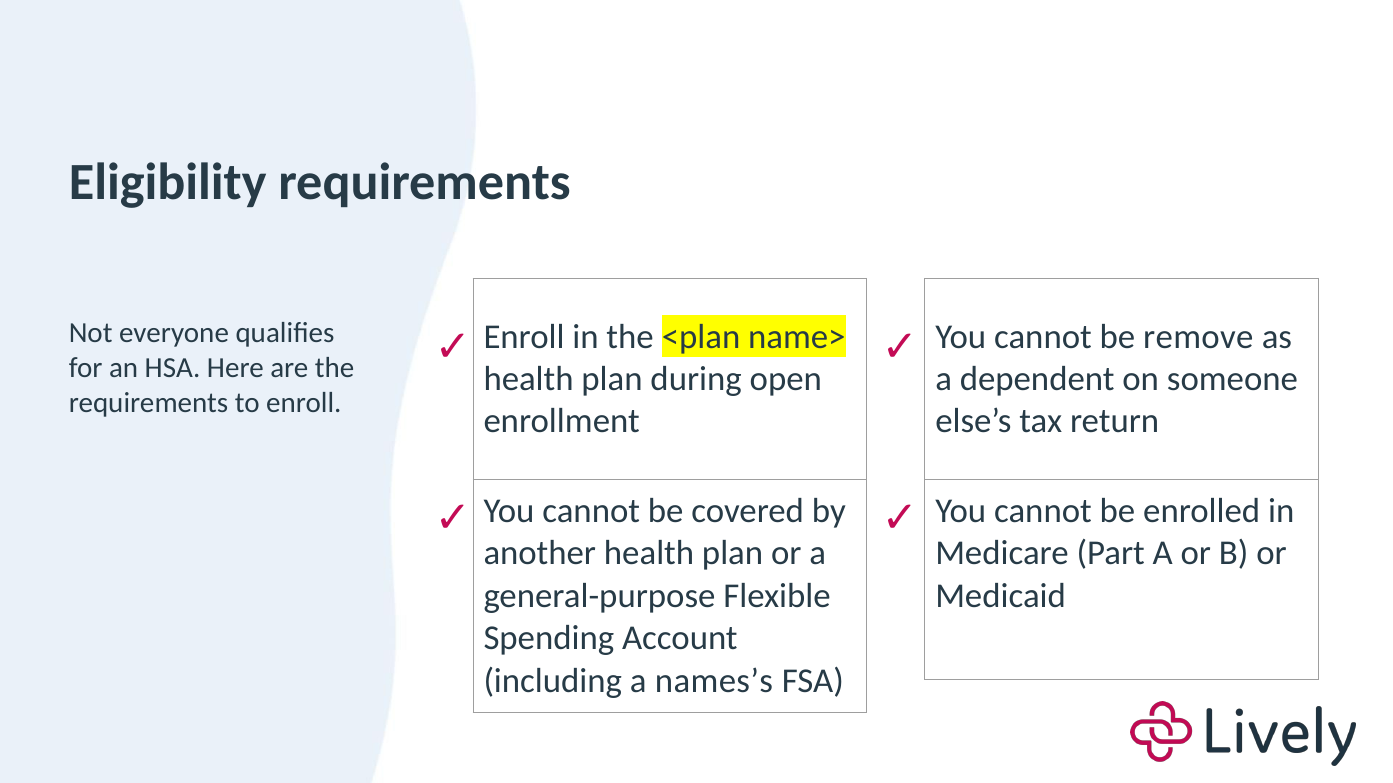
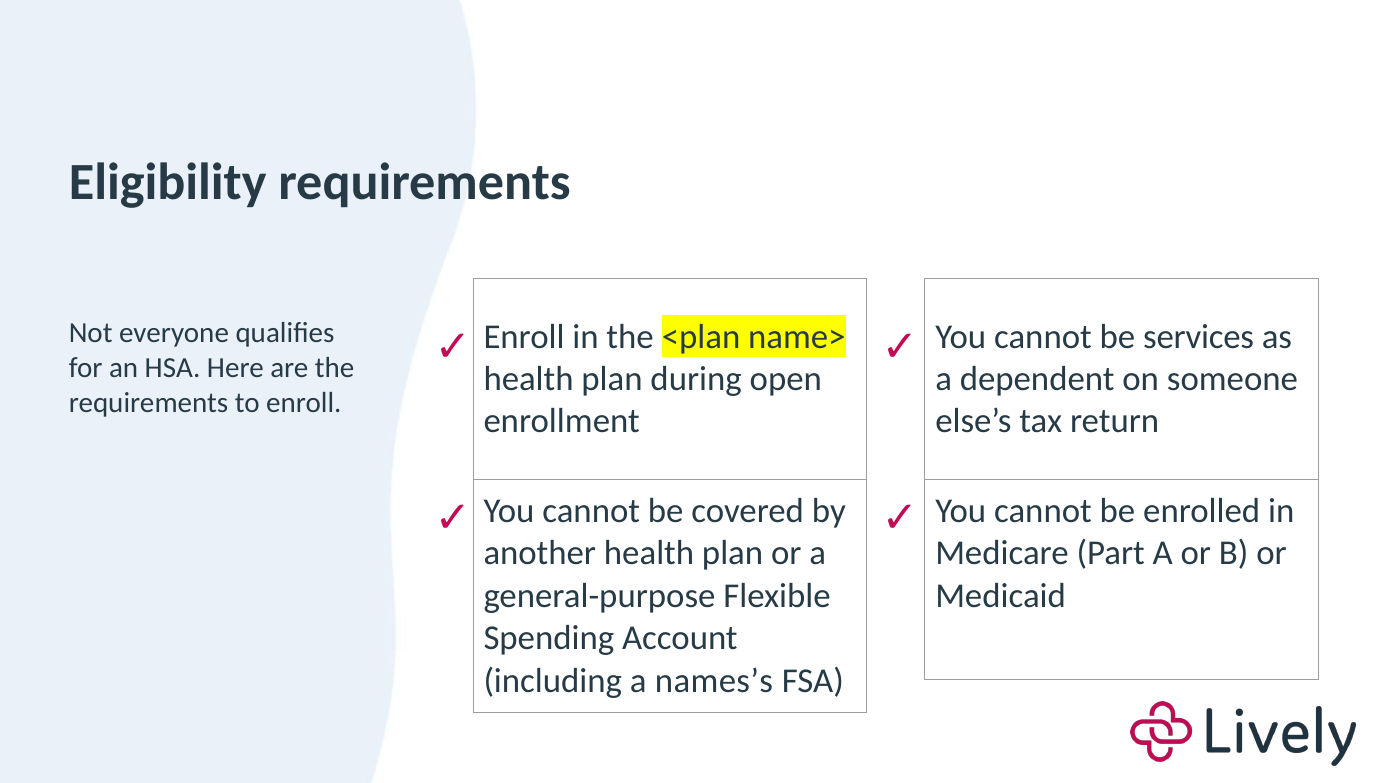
remove: remove -> services (1199, 337)
